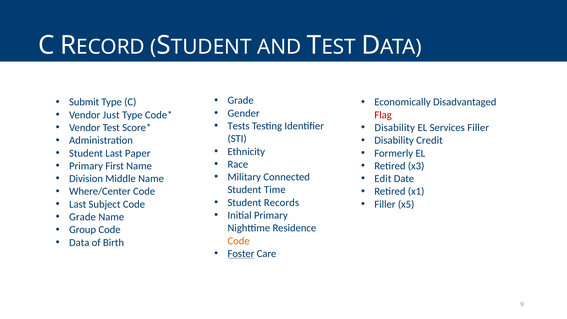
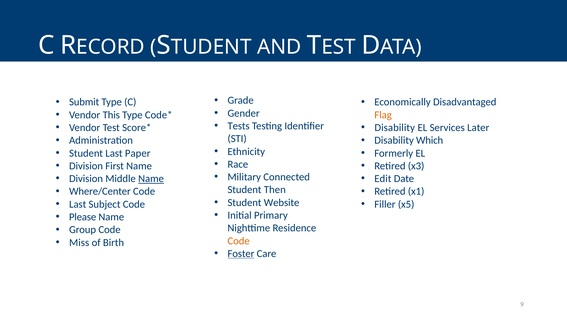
Just: Just -> This (111, 115)
Flag colour: red -> orange (383, 115)
Services Filler: Filler -> Later (478, 128)
Credit: Credit -> Which (430, 140)
Primary: Primary -> Division (86, 166)
Name underline: none -> present (151, 179)
Time: Time -> Then (275, 190)
Records: Records -> Website (282, 203)
Grade: Grade -> Please (83, 217)
Data: Data -> Miss (79, 242)
